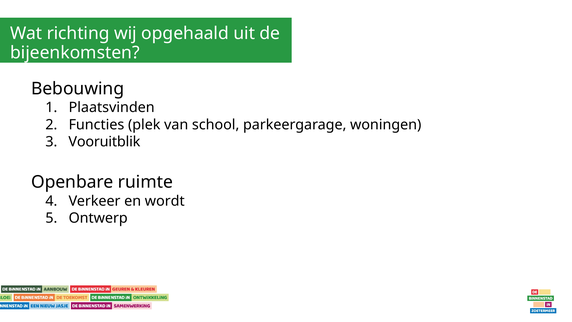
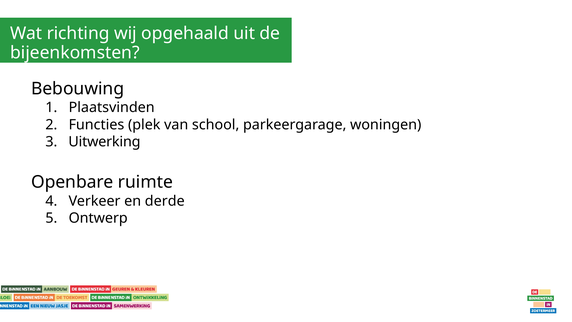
Vooruitblik: Vooruitblik -> Uitwerking (104, 142)
wordt: wordt -> derde (165, 201)
